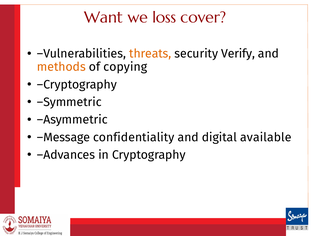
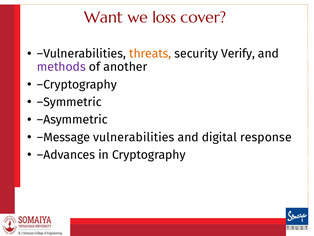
methods colour: orange -> purple (61, 67)
copying: copying -> another (125, 67)
Message confidentiality: confidentiality -> vulnerabilities (134, 137)
available: available -> response (266, 137)
